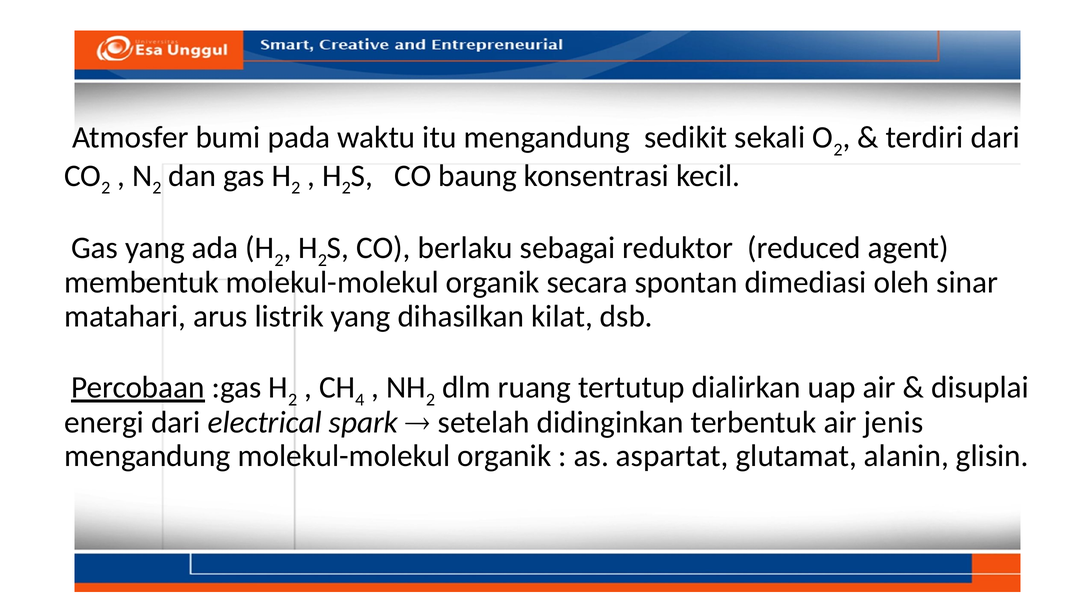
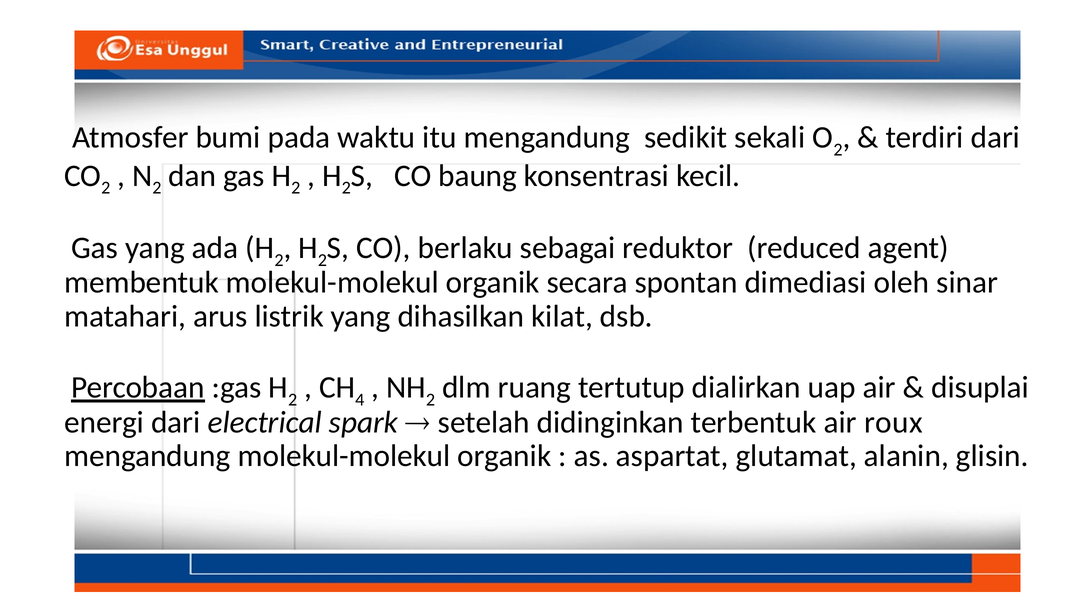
jenis: jenis -> roux (893, 422)
